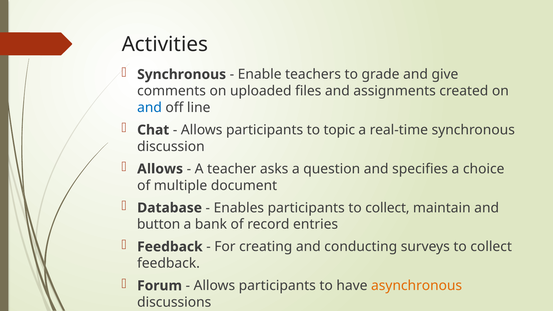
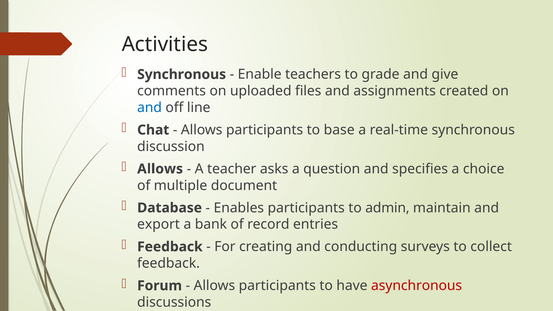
topic: topic -> base (339, 130)
participants to collect: collect -> admin (387, 208)
button: button -> export (159, 224)
asynchronous colour: orange -> red (417, 286)
